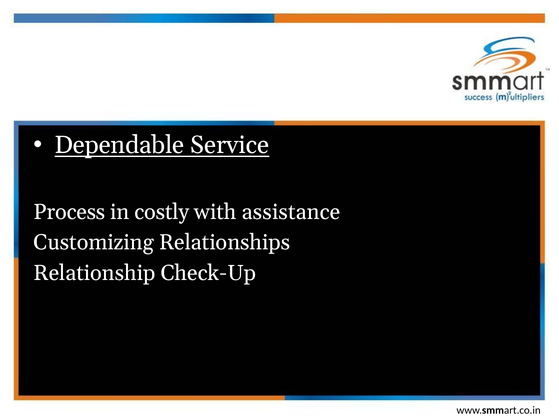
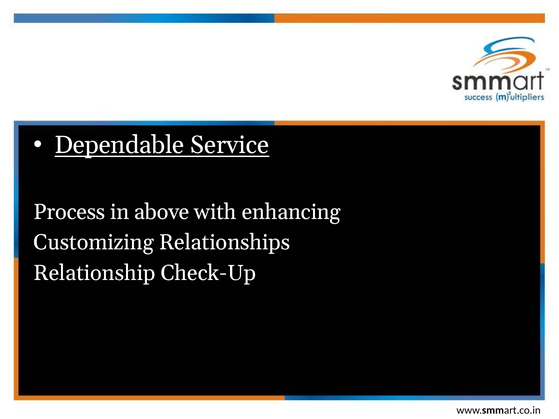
costly: costly -> above (162, 212)
assistance: assistance -> enhancing (291, 212)
